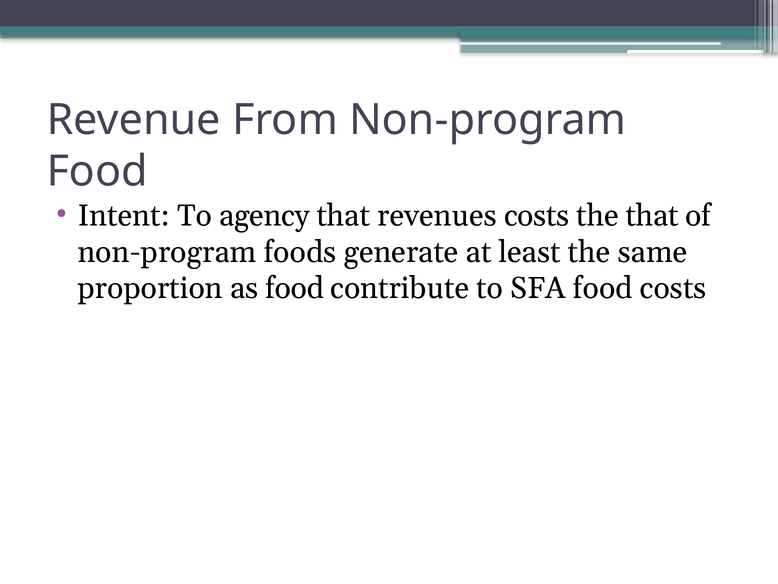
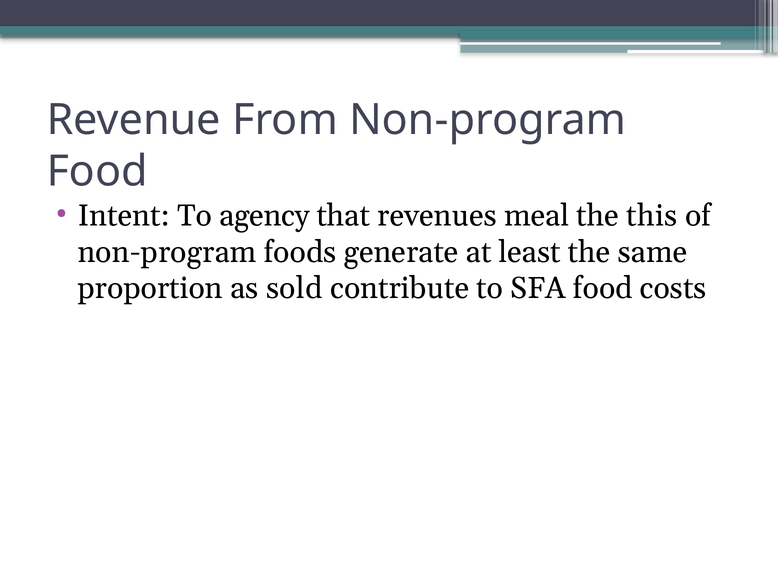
revenues costs: costs -> meal (537, 215)
the that: that -> this (652, 215)
as food: food -> sold (294, 288)
